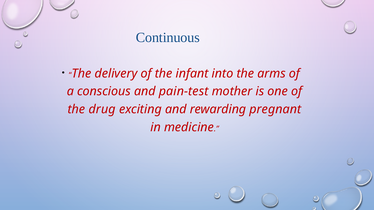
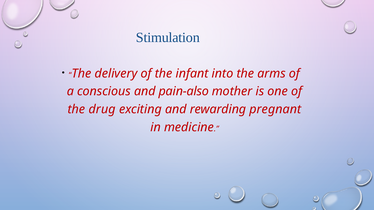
Continuous: Continuous -> Stimulation (168, 38)
pain-test: pain-test -> pain-also (184, 92)
